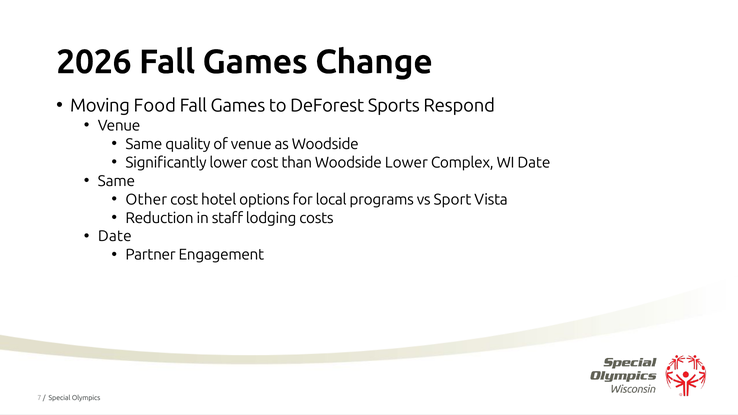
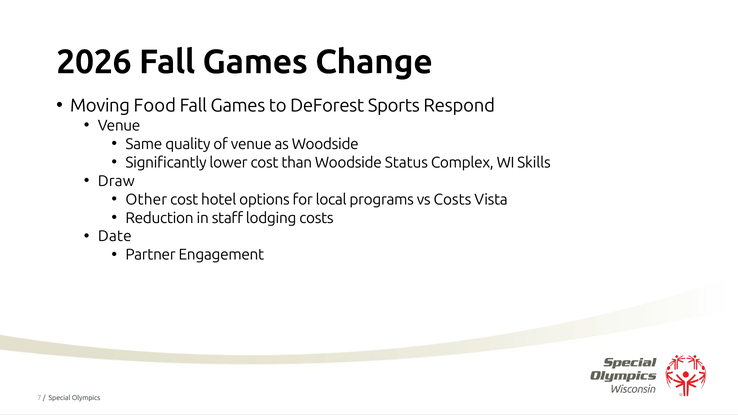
Woodside Lower: Lower -> Status (406, 163)
WI Date: Date -> Skills (534, 163)
Same: Same -> Draw (116, 181)
vs Sport: Sport -> Costs (452, 200)
